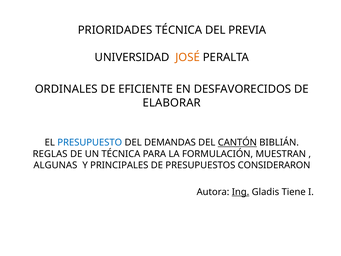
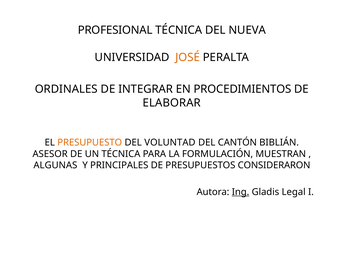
PRIORIDADES: PRIORIDADES -> PROFESIONAL (115, 30)
PREVIA: PREVIA -> NUEVA (247, 30)
EFICIENTE: EFICIENTE -> INTEGRAR (146, 89)
DESFAVORECIDOS: DESFAVORECIDOS -> PROCEDIMIENTOS (243, 89)
PRESUPUESTO colour: blue -> orange (90, 142)
DEMANDAS: DEMANDAS -> VOLUNTAD (170, 142)
CANTÓN underline: present -> none (237, 142)
REGLAS: REGLAS -> ASESOR (50, 154)
Tiene: Tiene -> Legal (294, 192)
